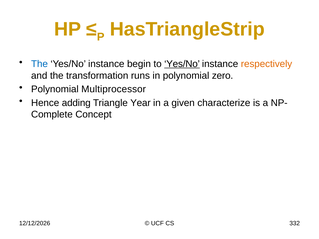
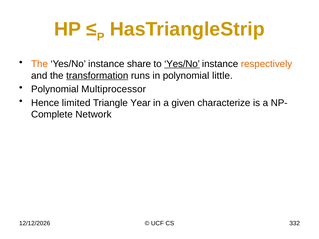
The colour: blue -> orange (39, 64)
begin: begin -> share (139, 64)
transformation underline: none -> present (97, 76)
zero: zero -> little (222, 76)
adding: adding -> limited (76, 103)
Concept: Concept -> Network (93, 115)
